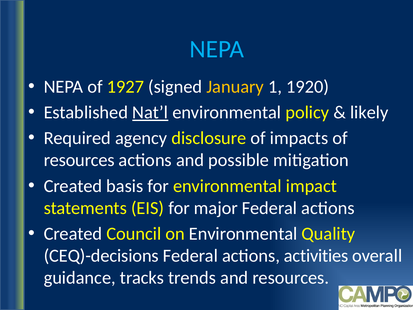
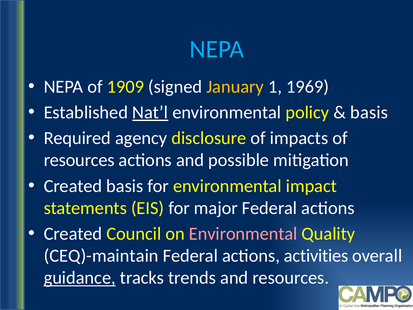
1927: 1927 -> 1909 (125, 87)
1920: 1920 -> 1969 (308, 87)
likely: likely -> basis (369, 112)
Environmental colour: white -> pink (243, 234)
CEQ)-decisions: CEQ)-decisions -> CEQ)-maintain (101, 256)
guidance underline: none -> present (80, 278)
